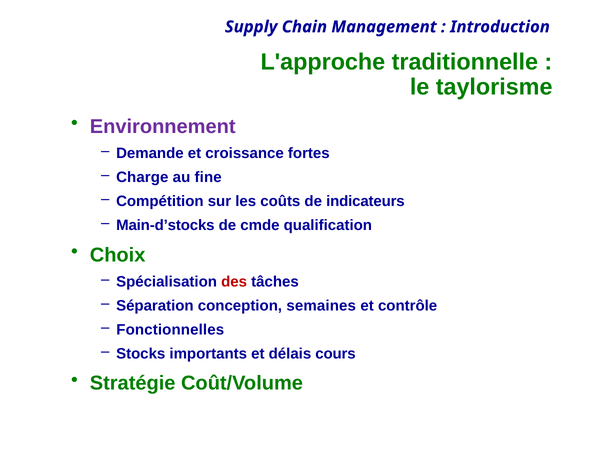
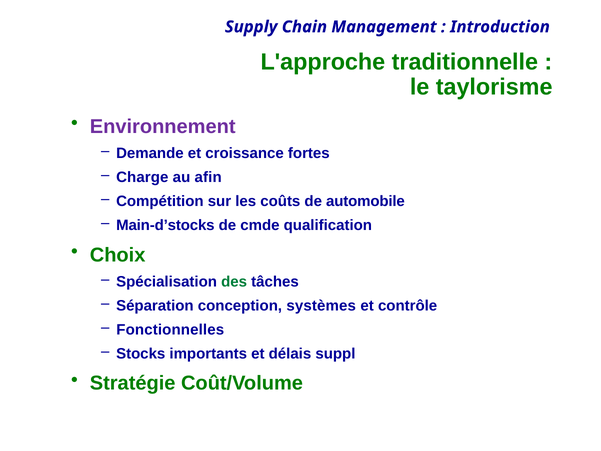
fine: fine -> afin (208, 177)
indicateurs: indicateurs -> automobile (365, 201)
des colour: red -> green (234, 281)
semaines: semaines -> systèmes (321, 305)
cours: cours -> suppl (335, 354)
